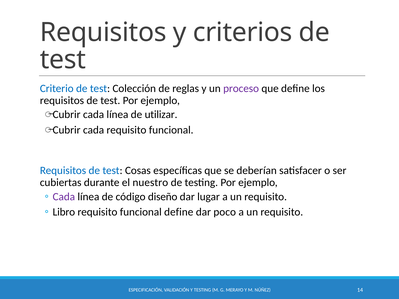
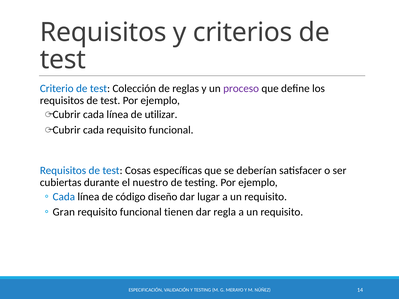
Cada colour: purple -> blue (64, 197)
Libro: Libro -> Gran (64, 212)
funcional define: define -> tienen (179, 212)
poco: poco -> regla (225, 212)
